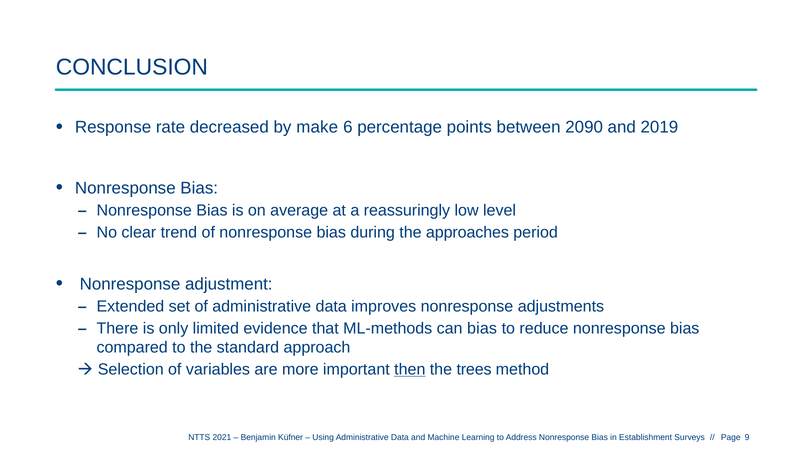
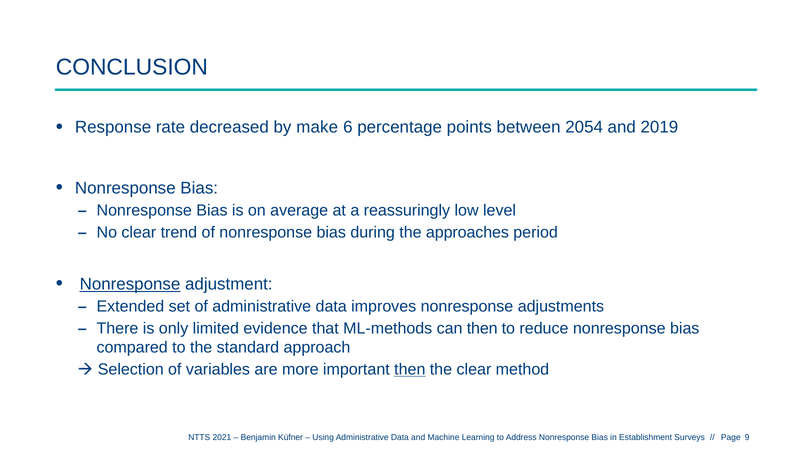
2090: 2090 -> 2054 (584, 127)
Nonresponse underline: none -> present (130, 284)
can bias: bias -> then (482, 328)
the trees: trees -> clear (474, 369)
